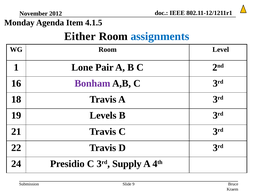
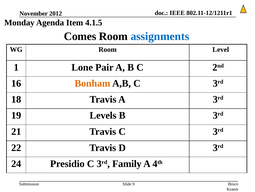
Either: Either -> Comes (80, 36)
Bonham colour: purple -> orange (92, 83)
Supply: Supply -> Family (127, 163)
